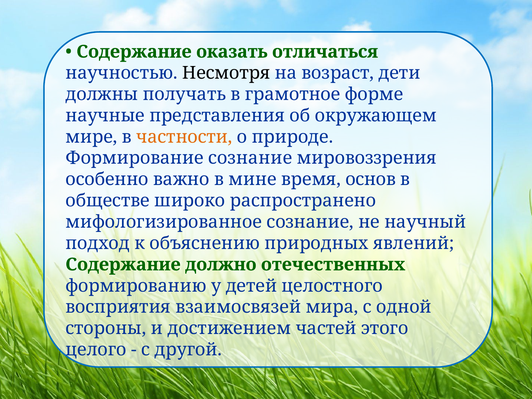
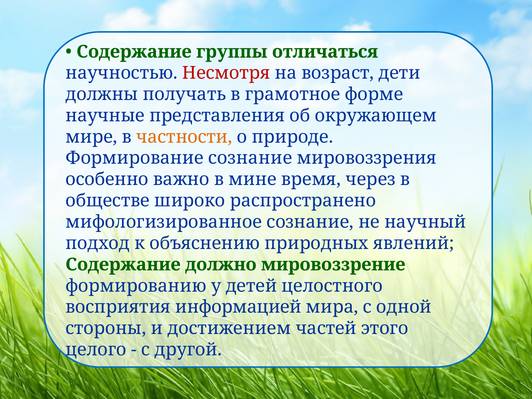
оказать: оказать -> группы (232, 52)
Несмотря colour: black -> red (226, 73)
основ: основ -> через (371, 179)
отечественных: отечественных -> мировоззрение (333, 265)
взаимосвязей: взаимосвязей -> информацией (238, 307)
